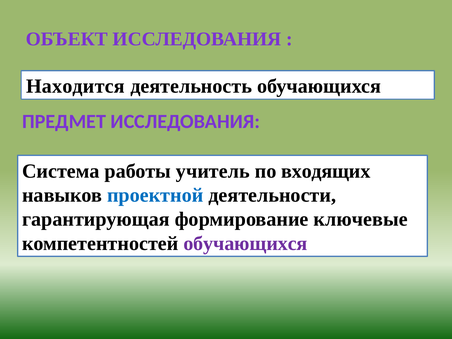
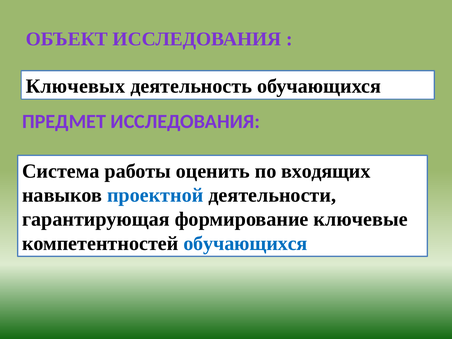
Находится: Находится -> Ключевых (75, 86)
учитель: учитель -> оценить (213, 171)
обучающихся colour: purple -> blue (245, 243)
